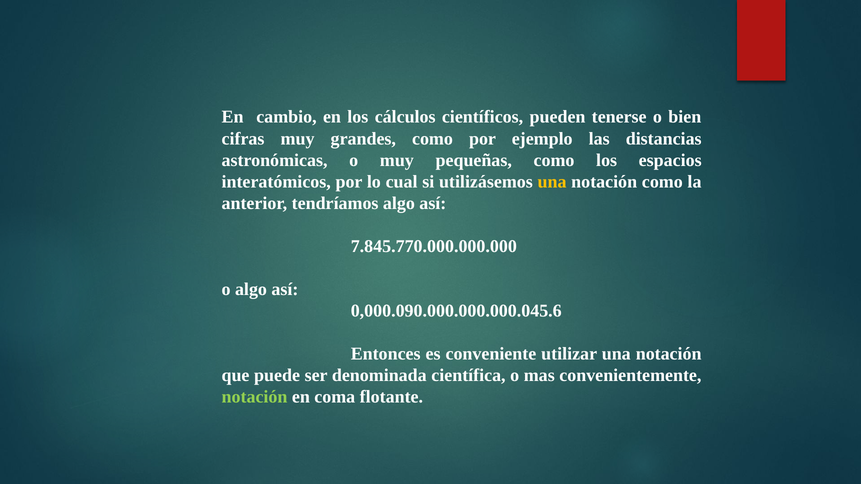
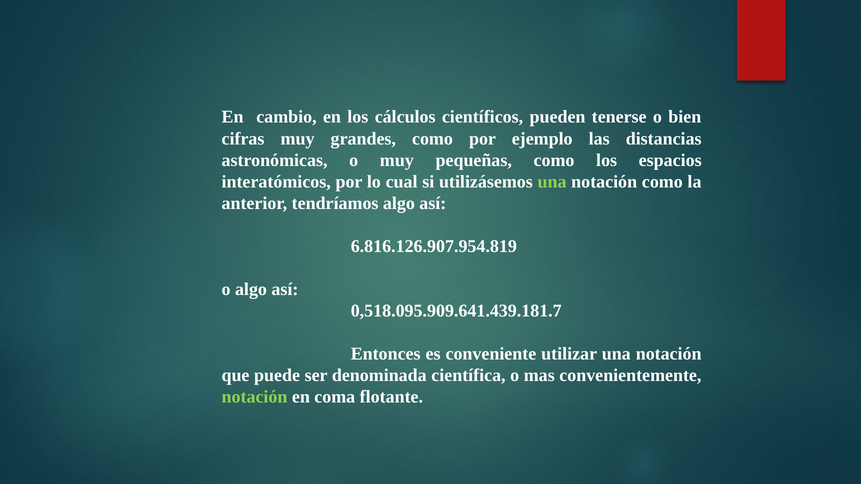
una colour: yellow -> light green (552, 182)
7.845.770.000.000.000: 7.845.770.000.000.000 -> 6.816.126.907.954.819 (434, 246)
0,000.090.000.000.000.045.6: 0,000.090.000.000.000.045.6 -> 0,518.095.909.641.439.181.7 (456, 311)
